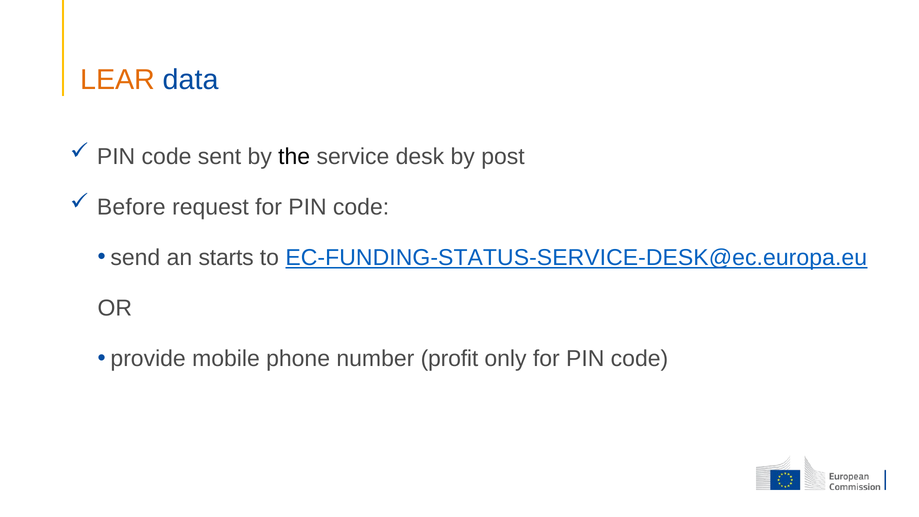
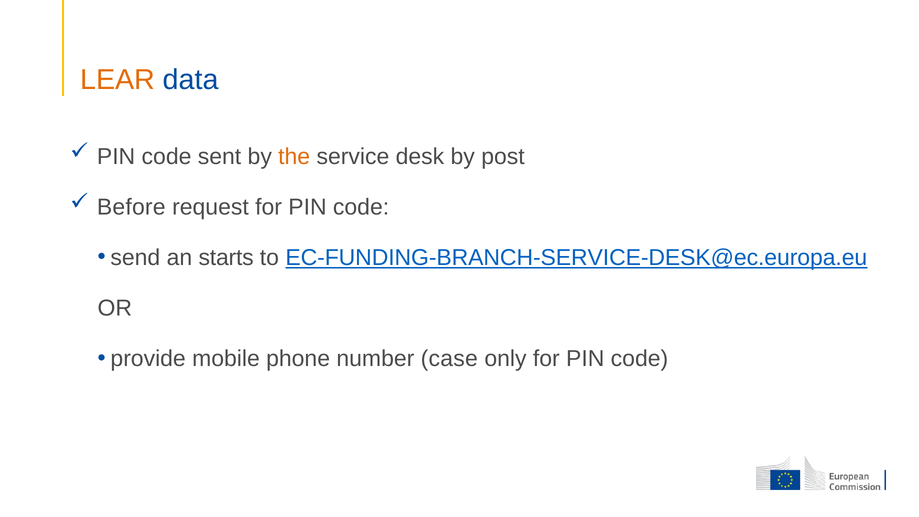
the colour: black -> orange (294, 156)
EC-FUNDING-STATUS-SERVICE-DESK@ec.europa.eu: EC-FUNDING-STATUS-SERVICE-DESK@ec.europa.eu -> EC-FUNDING-BRANCH-SERVICE-DESK@ec.europa.eu (576, 258)
profit: profit -> case (449, 359)
